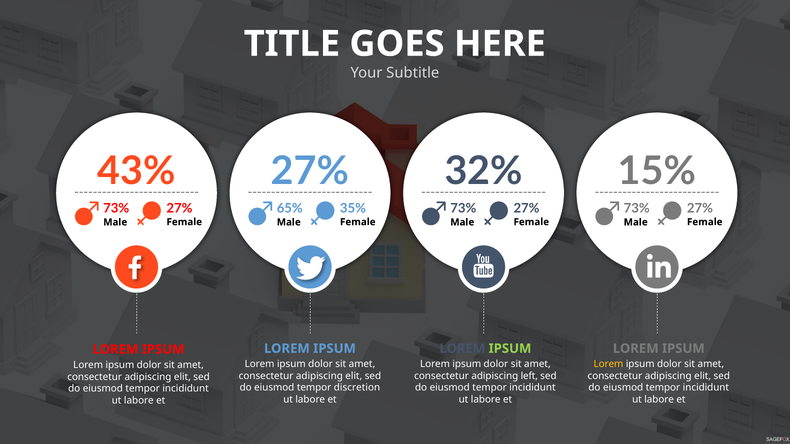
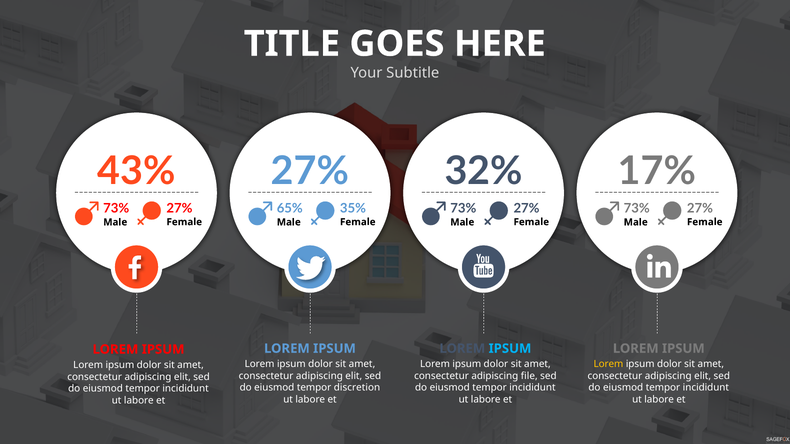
15%: 15% -> 17% (657, 171)
IPSUM colour: light green -> light blue (510, 349)
left: left -> file (529, 376)
